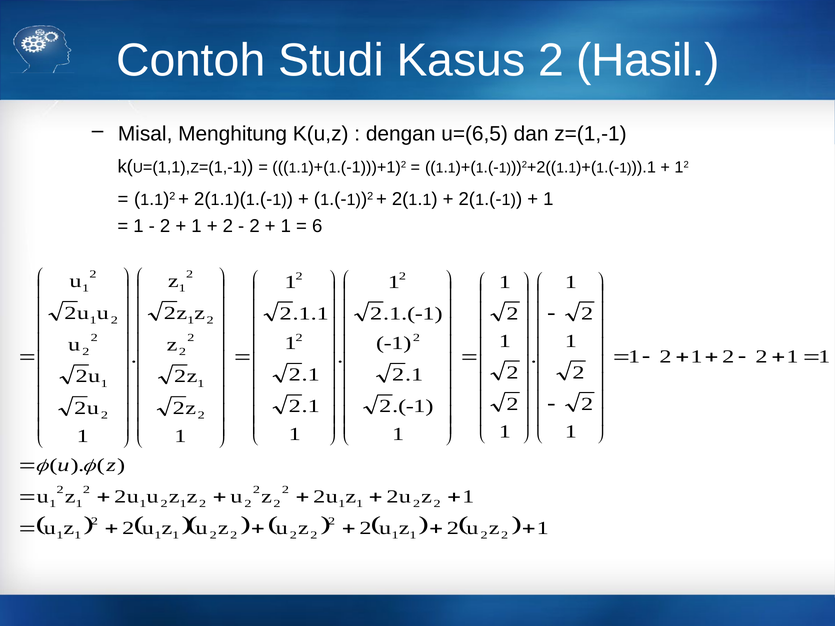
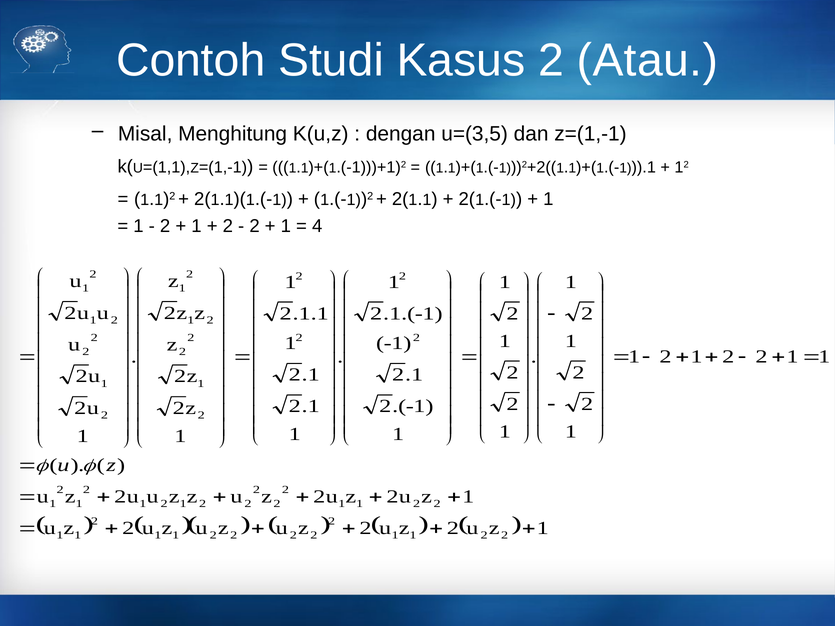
Hasil: Hasil -> Atau (647, 61)
u=(6,5: u=(6,5 -> u=(3,5 (475, 134)
6: 6 -> 4 (317, 226)
